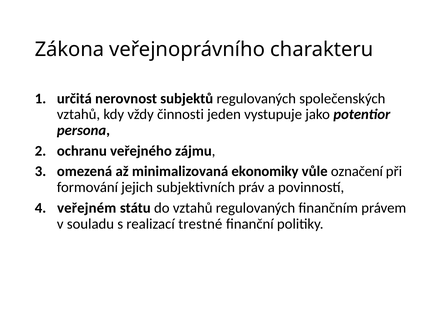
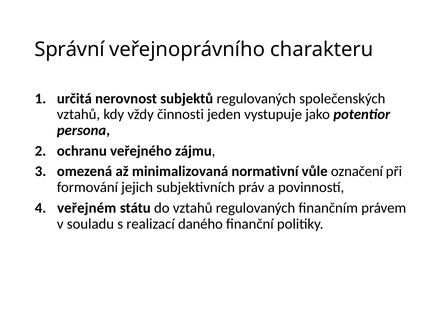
Zákona: Zákona -> Správní (70, 50)
ekonomiky: ekonomiky -> normativní (265, 171)
trestné: trestné -> daného (200, 223)
